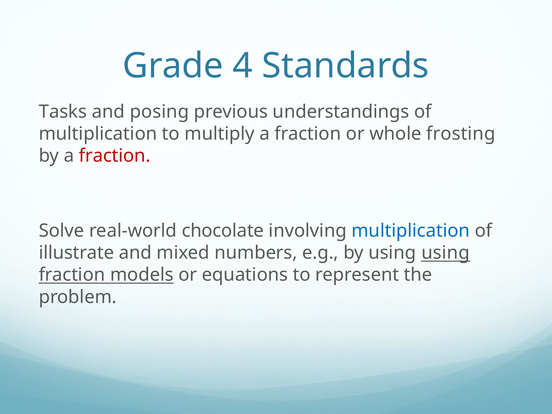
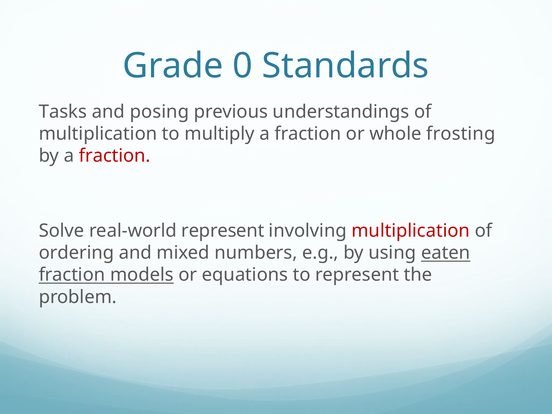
4: 4 -> 0 (243, 66)
real-world chocolate: chocolate -> represent (223, 231)
multiplication colour: blue -> red (411, 231)
illustrate: illustrate -> ordering (76, 253)
using using: using -> eaten (446, 253)
